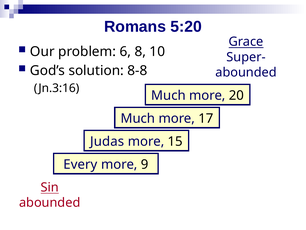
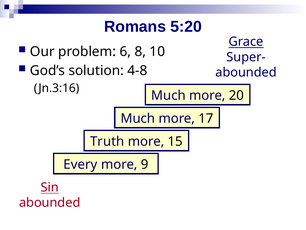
8-8: 8-8 -> 4-8 (137, 70)
Judas: Judas -> Truth (107, 141)
